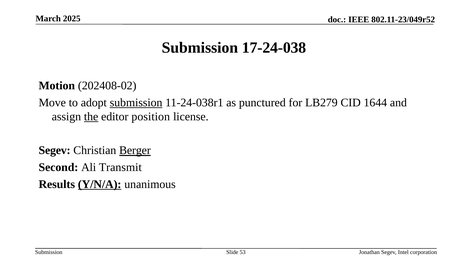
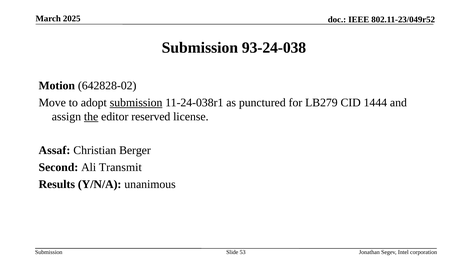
17-24-038: 17-24-038 -> 93-24-038 (274, 48)
202408-02: 202408-02 -> 642828-02 (107, 86)
1644: 1644 -> 1444 (375, 103)
position: position -> reserved (151, 117)
Segev: Segev -> Assaf (54, 151)
Berger underline: present -> none (135, 151)
Y/N/A underline: present -> none (100, 185)
